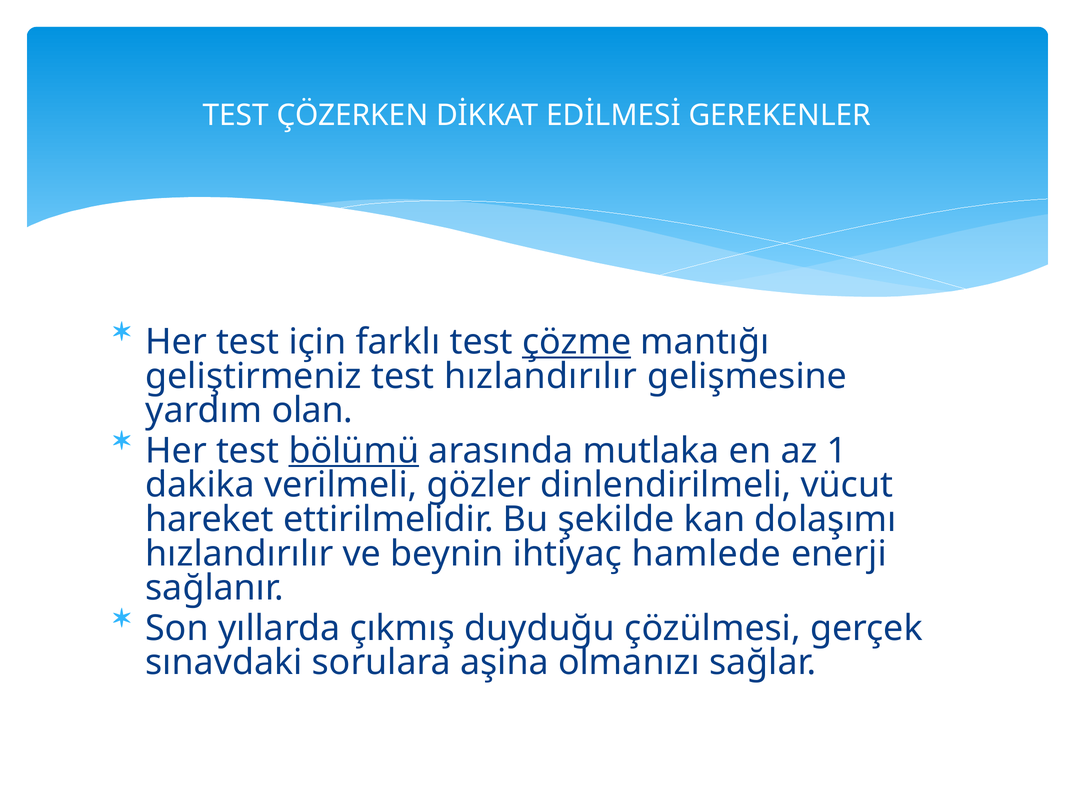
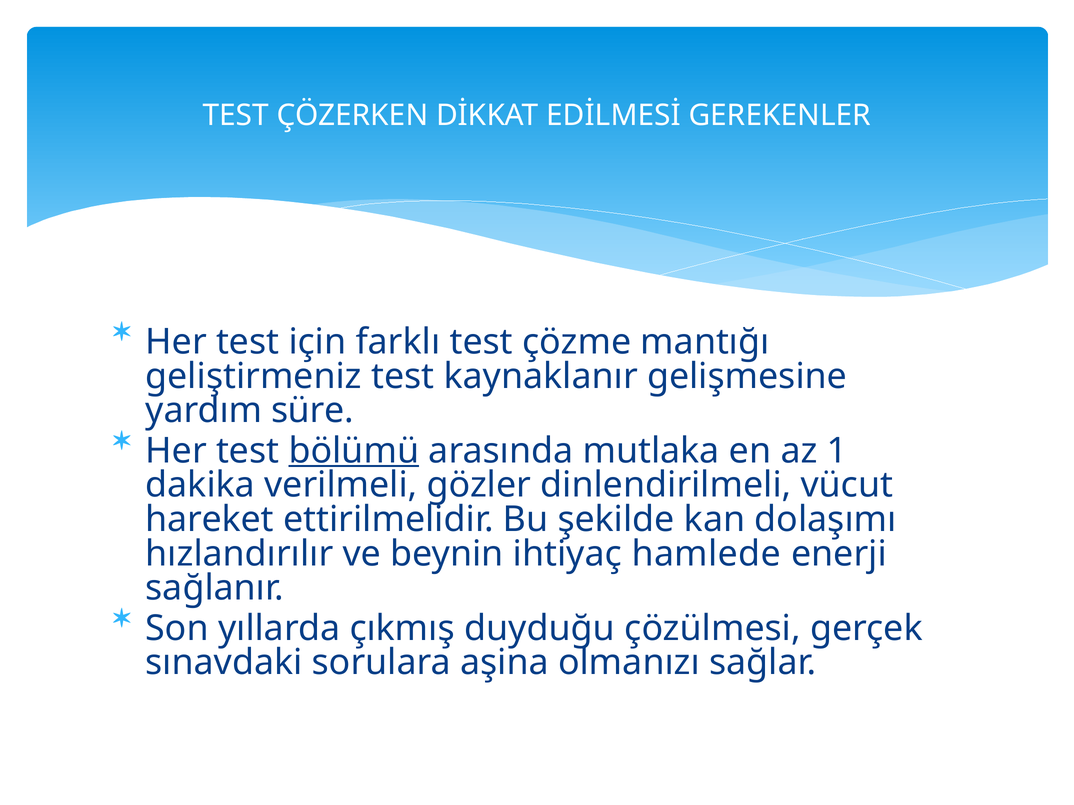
çözme underline: present -> none (577, 342)
test hızlandırılır: hızlandırılır -> kaynaklanır (541, 377)
olan: olan -> süre (312, 411)
